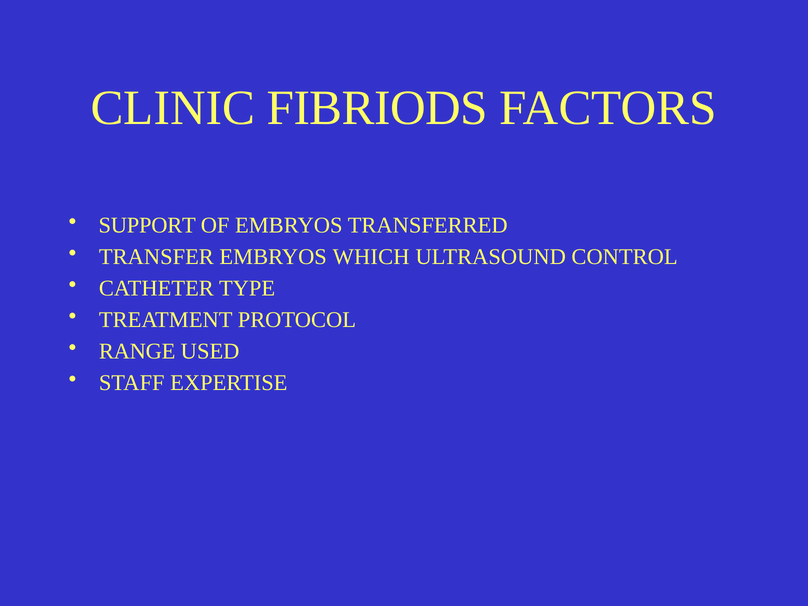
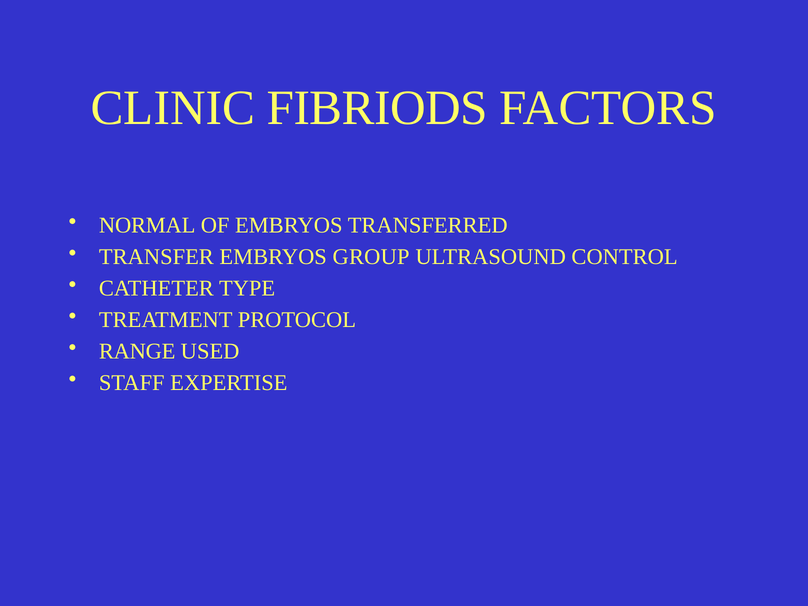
SUPPORT: SUPPORT -> NORMAL (147, 226)
WHICH: WHICH -> GROUP (371, 257)
